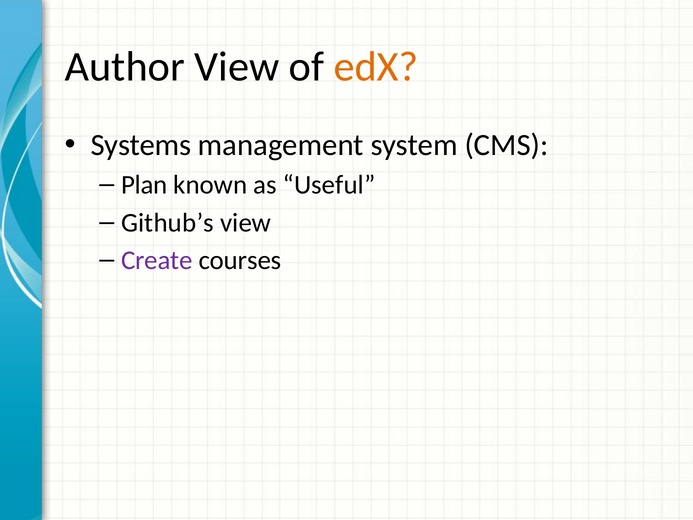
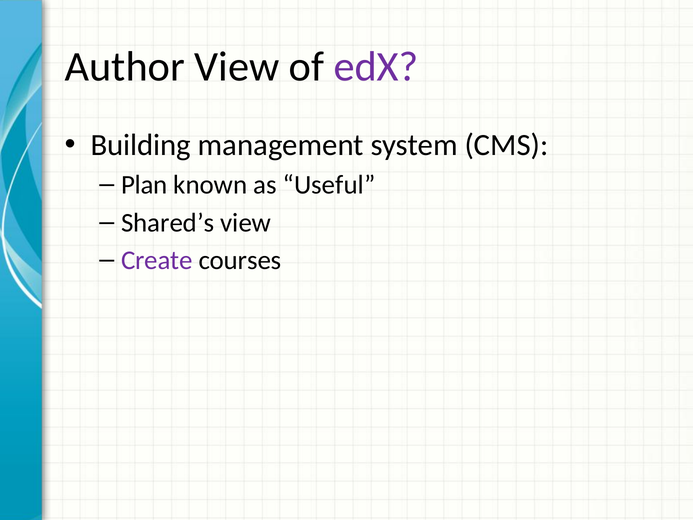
edX colour: orange -> purple (376, 67)
Systems: Systems -> Building (141, 145)
Github’s: Github’s -> Shared’s (168, 223)
